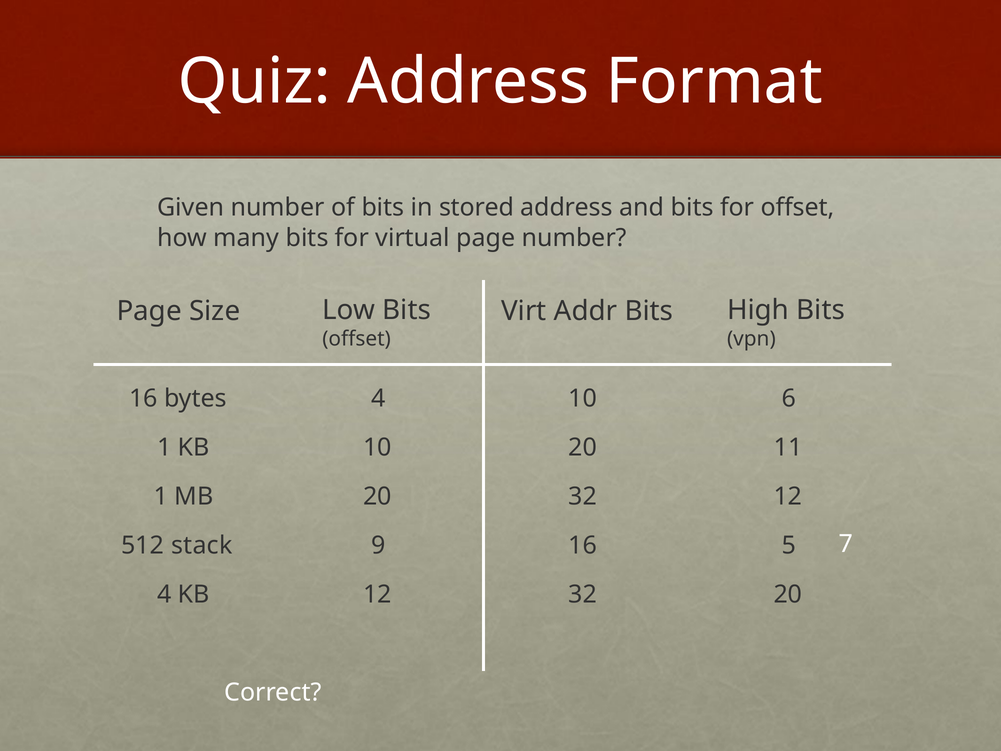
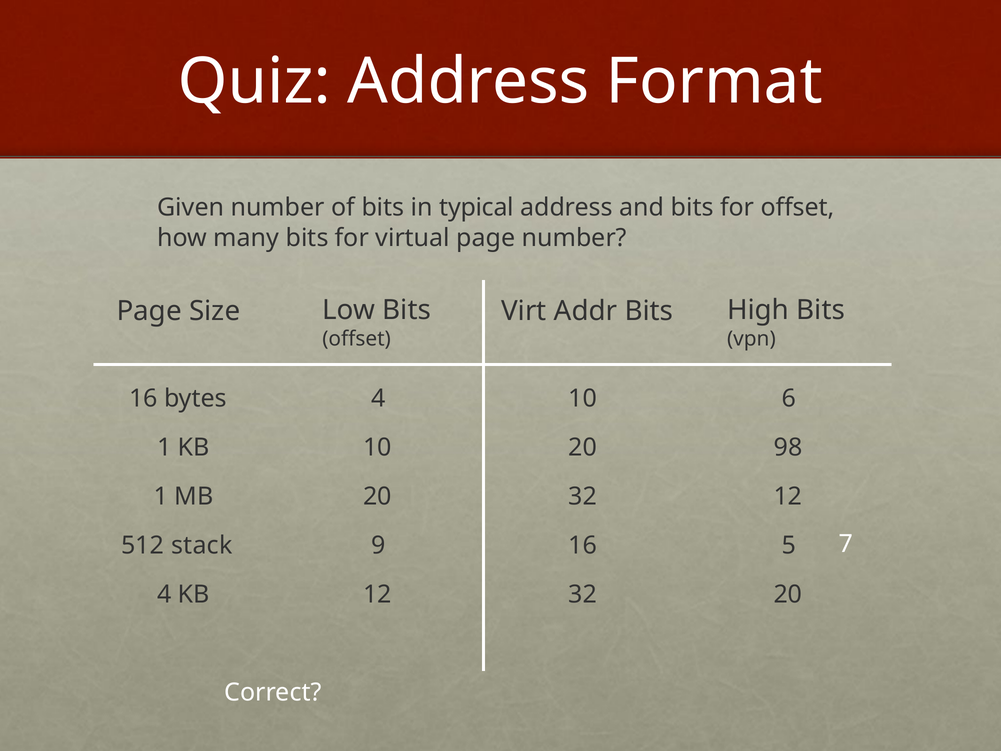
stored: stored -> typical (477, 208)
11: 11 -> 98 (788, 447)
